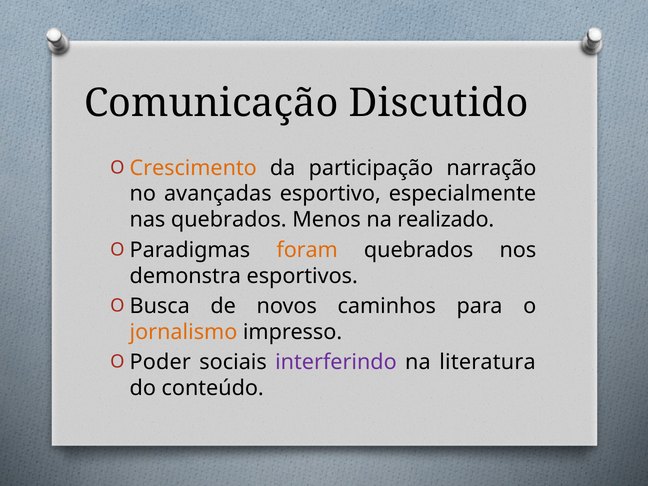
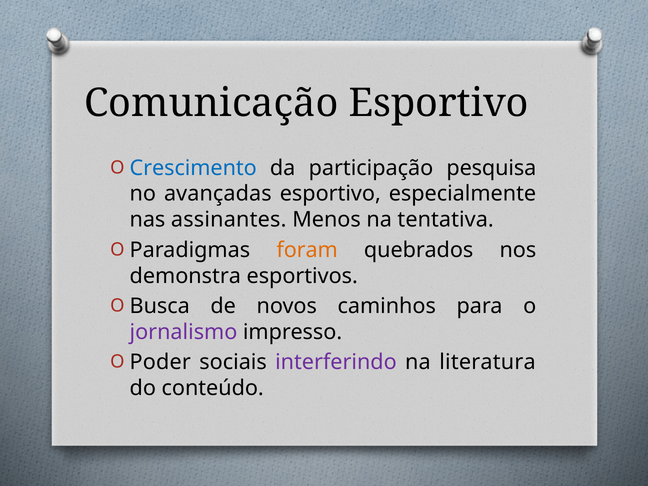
Comunicação Discutido: Discutido -> Esportivo (439, 103)
Crescimento colour: orange -> blue (193, 168)
narração: narração -> pesquisa (491, 168)
nas quebrados: quebrados -> assinantes (229, 220)
realizado: realizado -> tentativa (446, 220)
jornalismo colour: orange -> purple (183, 332)
